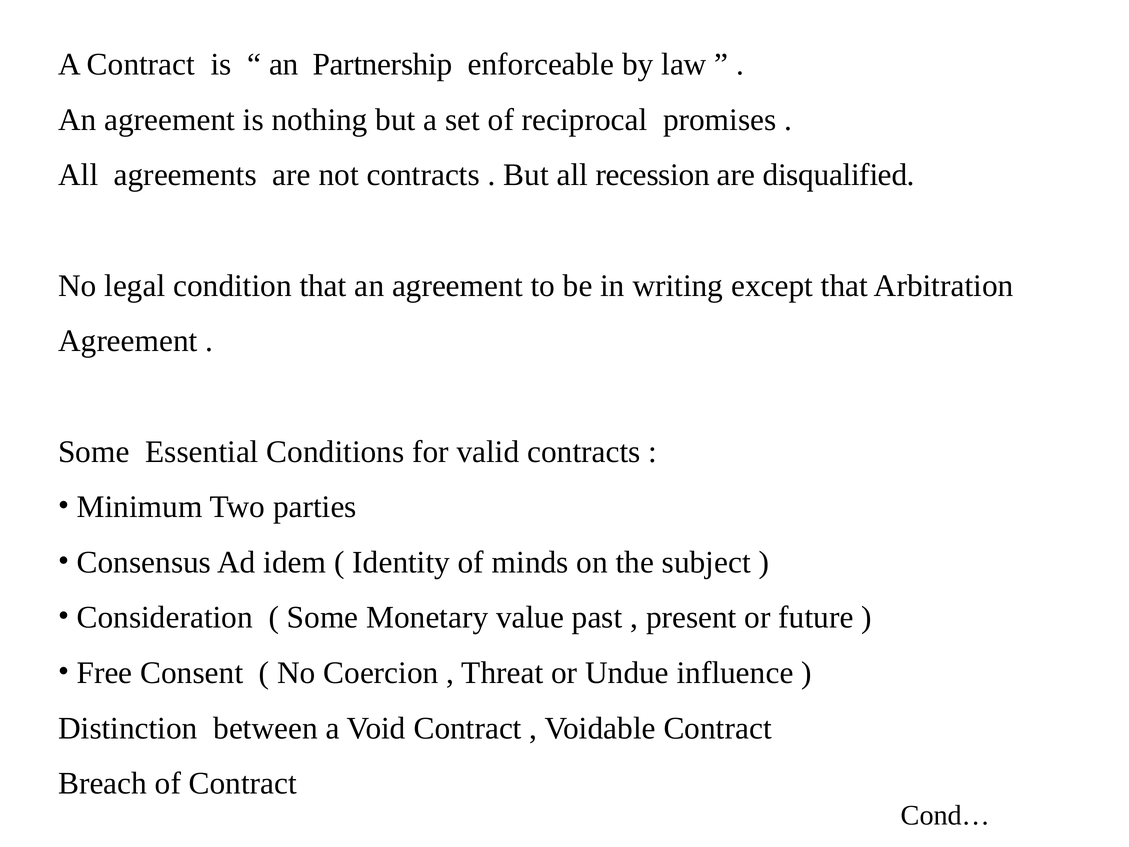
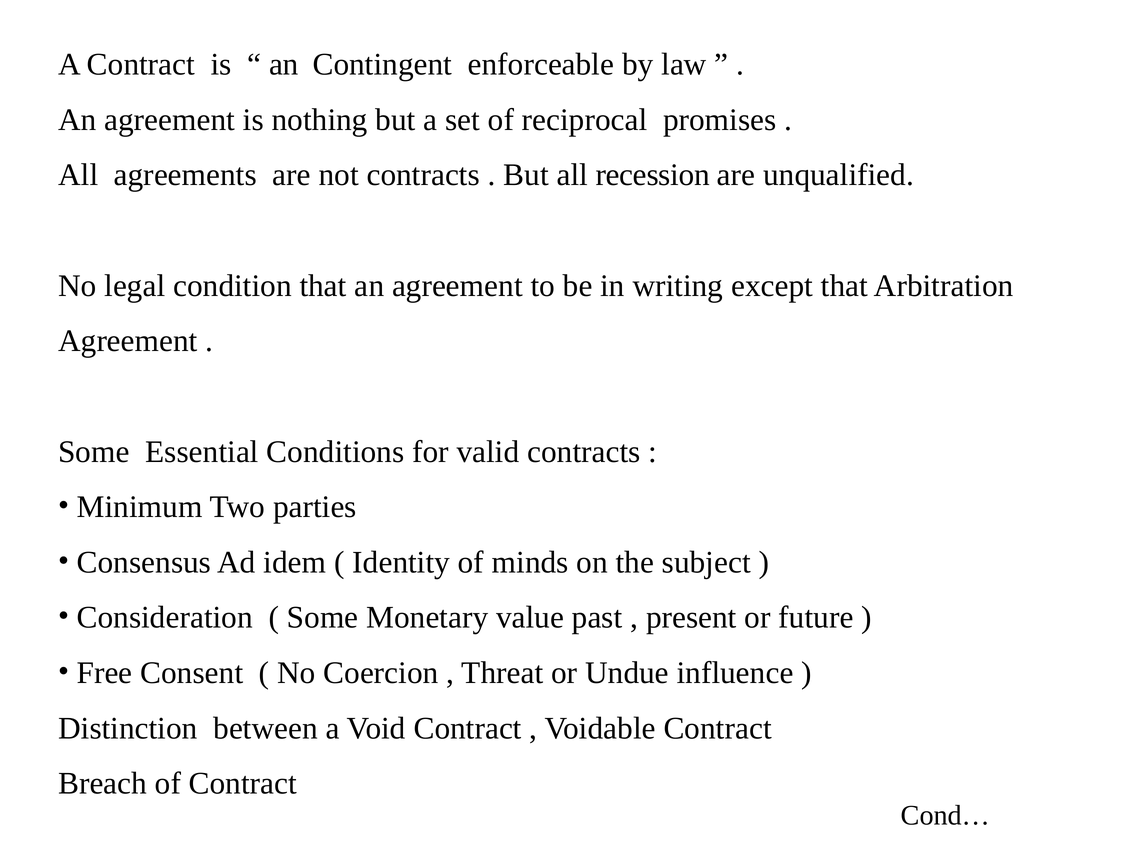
Partnership: Partnership -> Contingent (382, 64)
disqualified: disqualified -> unqualified (839, 175)
